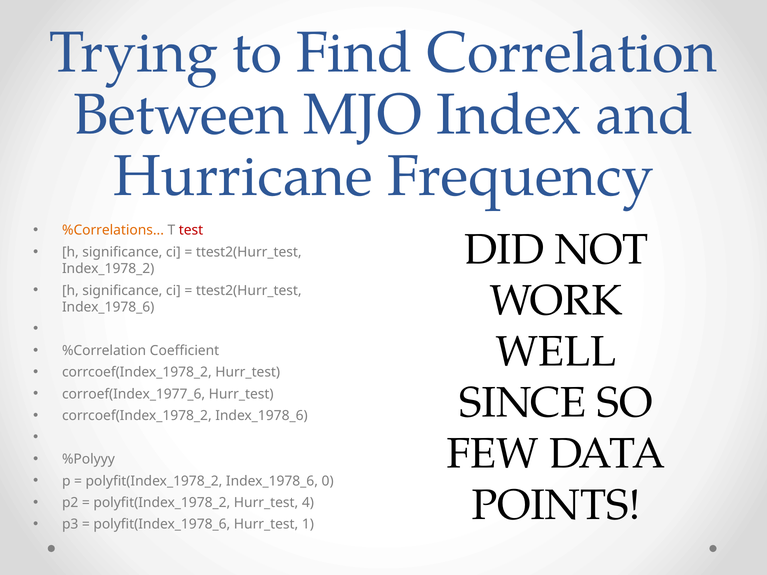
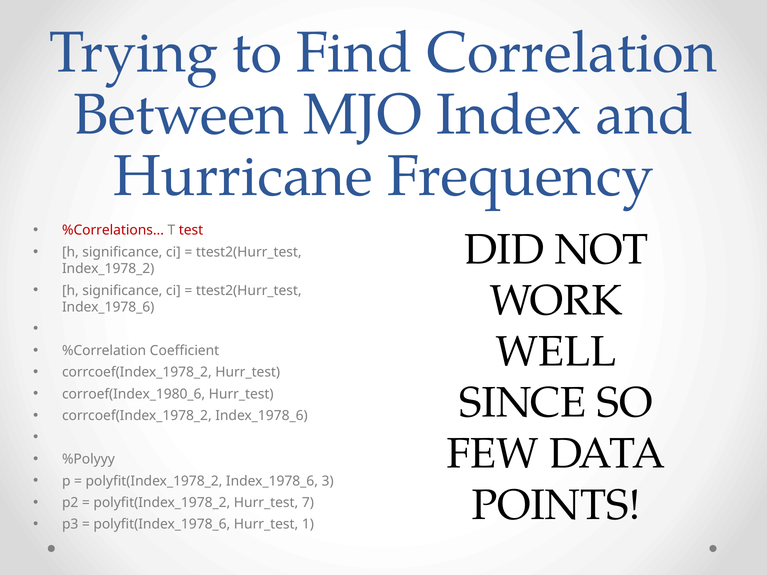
%Correlations colour: orange -> red (113, 230)
corroef(Index_1977_6: corroef(Index_1977_6 -> corroef(Index_1980_6 (134, 394)
0: 0 -> 3 (328, 481)
4: 4 -> 7 (308, 503)
